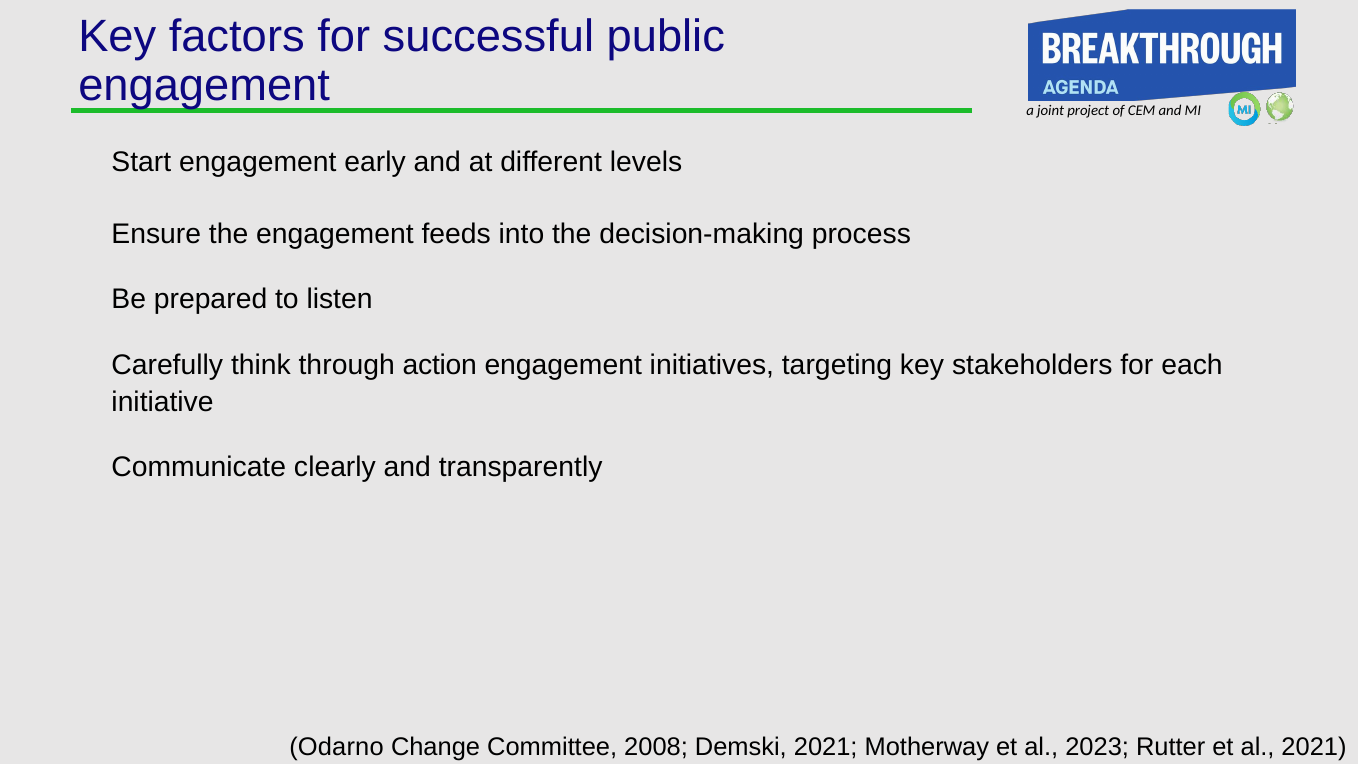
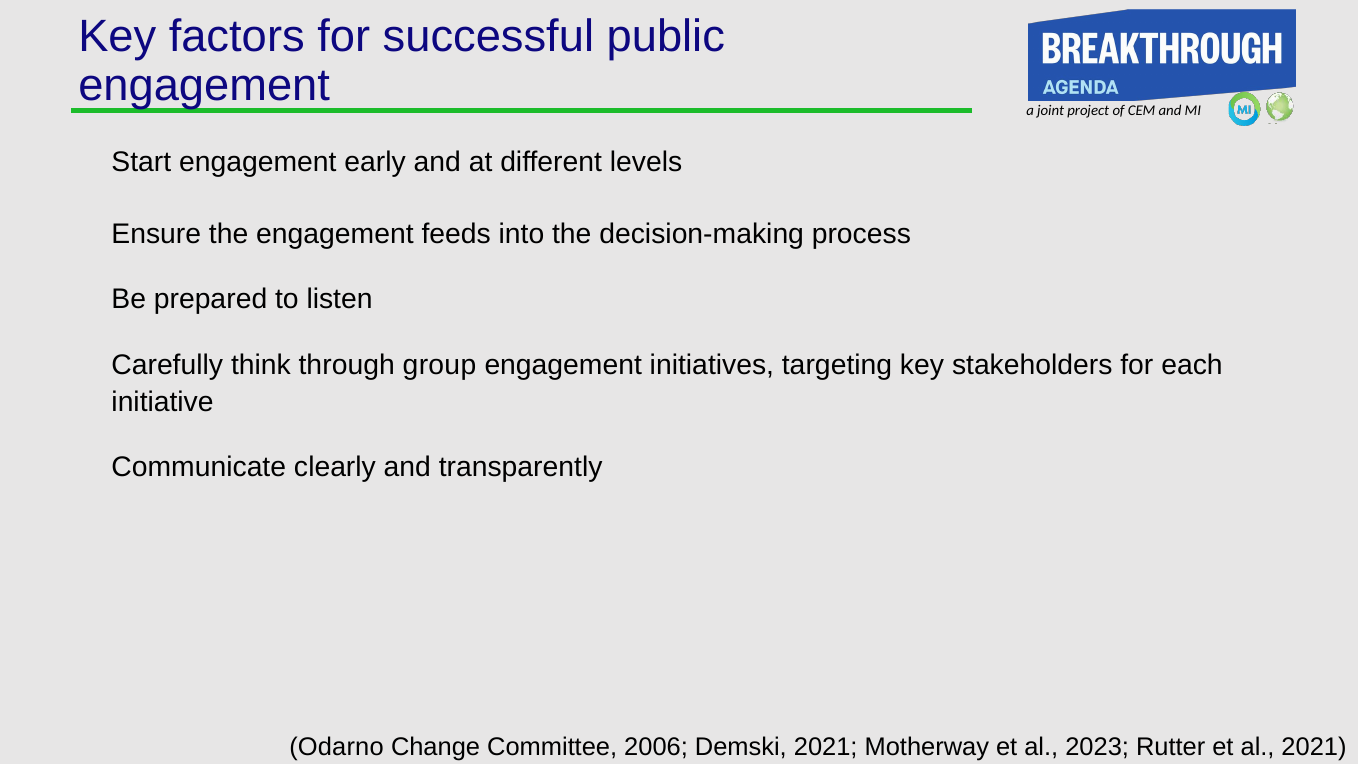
action: action -> group (439, 365)
2008: 2008 -> 2006 (656, 747)
